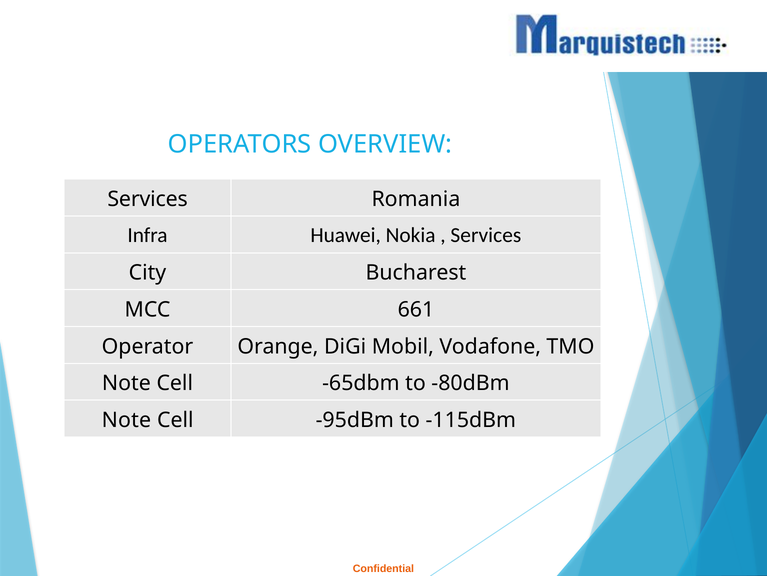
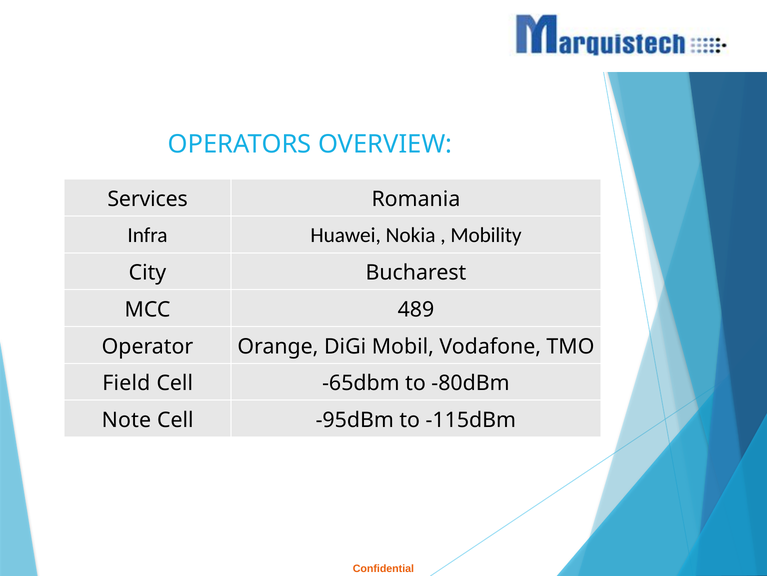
Services: Services -> Mobility (486, 235)
661: 661 -> 489 (416, 309)
Note: Note -> Field (126, 383)
